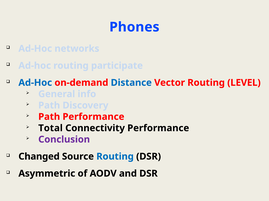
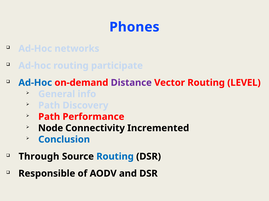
Distance colour: blue -> purple (131, 83)
Total: Total -> Node (51, 129)
Connectivity Performance: Performance -> Incremented (158, 129)
Conclusion colour: purple -> blue (64, 140)
Changed: Changed -> Through (39, 157)
Asymmetric: Asymmetric -> Responsible (47, 174)
